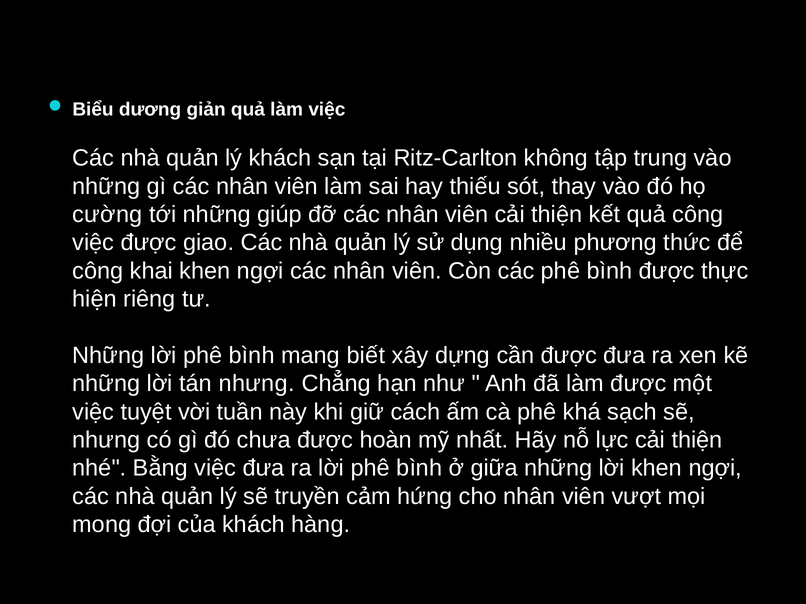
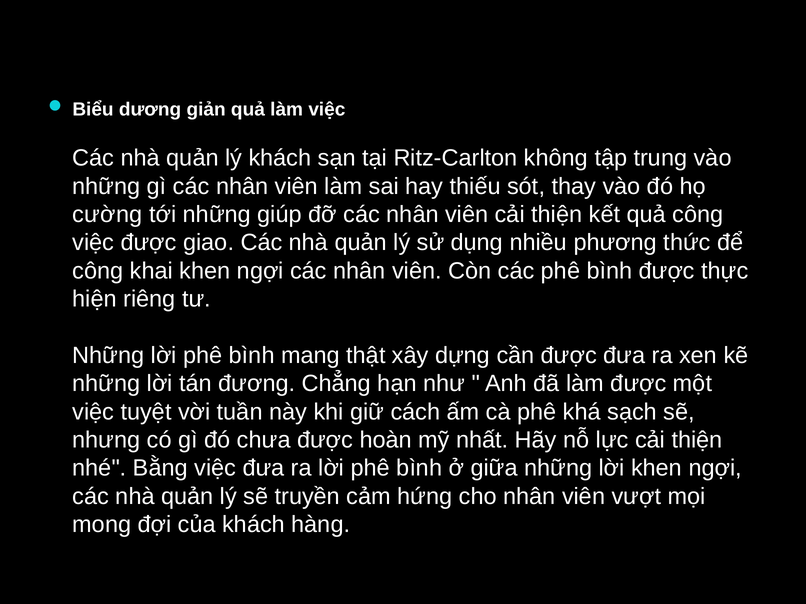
biết: biết -> thật (366, 356)
tán nhưng: nhưng -> đương (257, 384)
